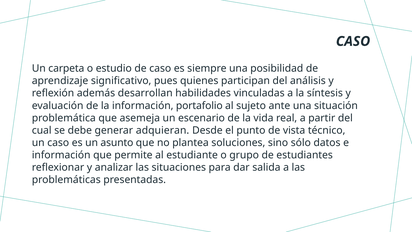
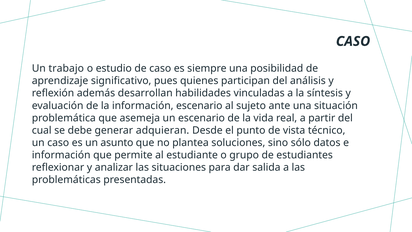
carpeta: carpeta -> trabajo (66, 68)
información portafolio: portafolio -> escenario (199, 105)
